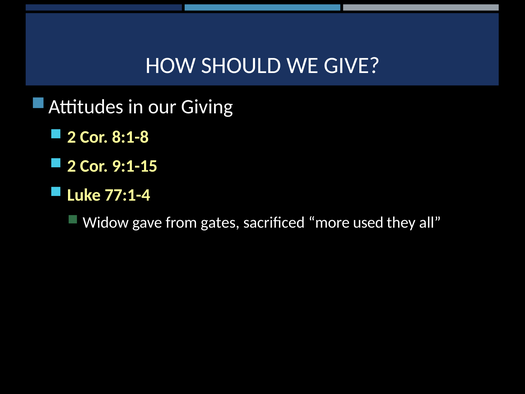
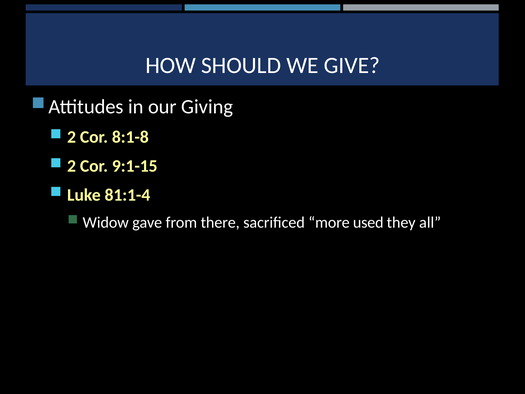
77:1-4: 77:1-4 -> 81:1-4 (127, 195)
gates: gates -> there (220, 222)
